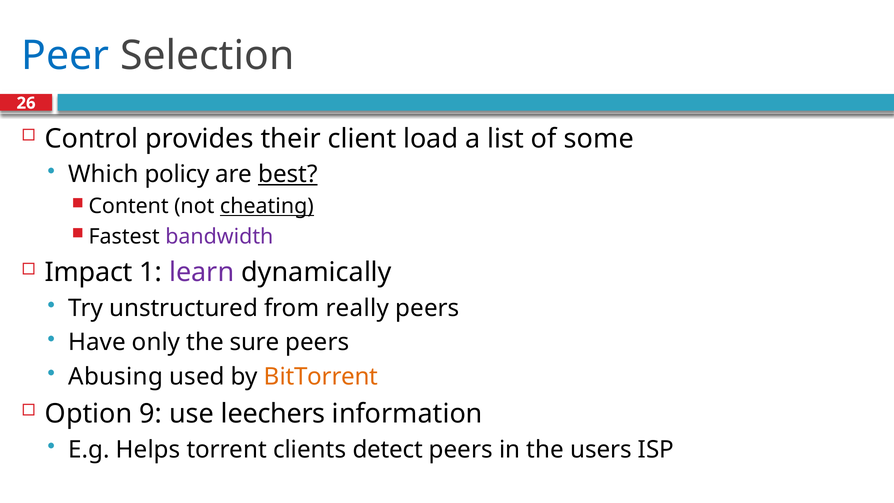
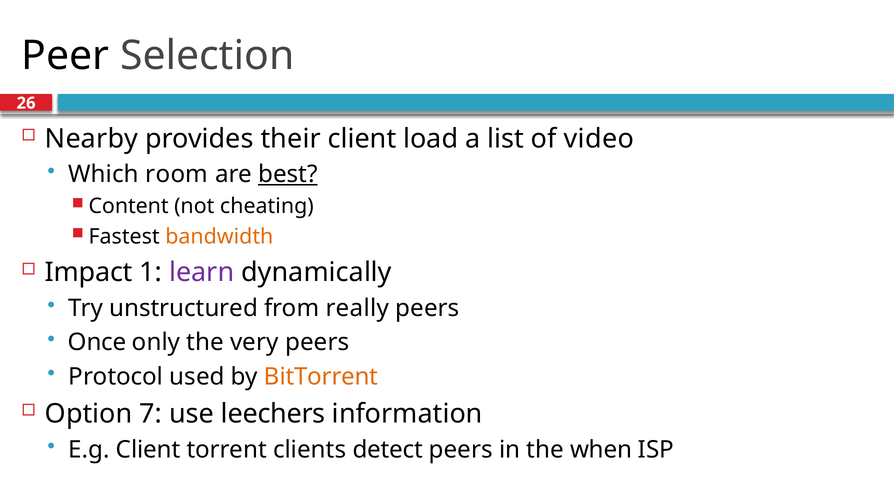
Peer colour: blue -> black (65, 56)
Control: Control -> Nearby (91, 139)
some: some -> video (599, 139)
policy: policy -> room (177, 174)
cheating underline: present -> none (267, 206)
bandwidth colour: purple -> orange (219, 237)
Have: Have -> Once (97, 342)
sure: sure -> very (254, 342)
Abusing: Abusing -> Protocol (116, 376)
9: 9 -> 7 (151, 414)
E.g Helps: Helps -> Client (148, 450)
users: users -> when (601, 450)
